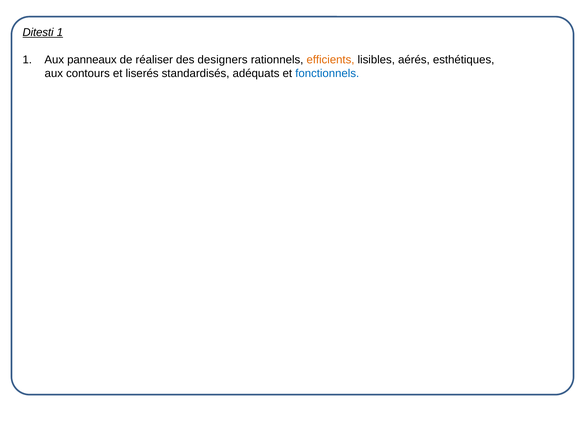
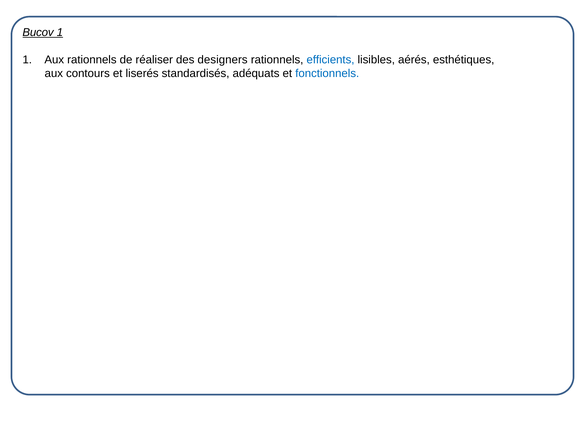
Ditesti: Ditesti -> Bucov (38, 32)
Aux panneaux: panneaux -> rationnels (92, 60)
efficients colour: orange -> blue (330, 60)
